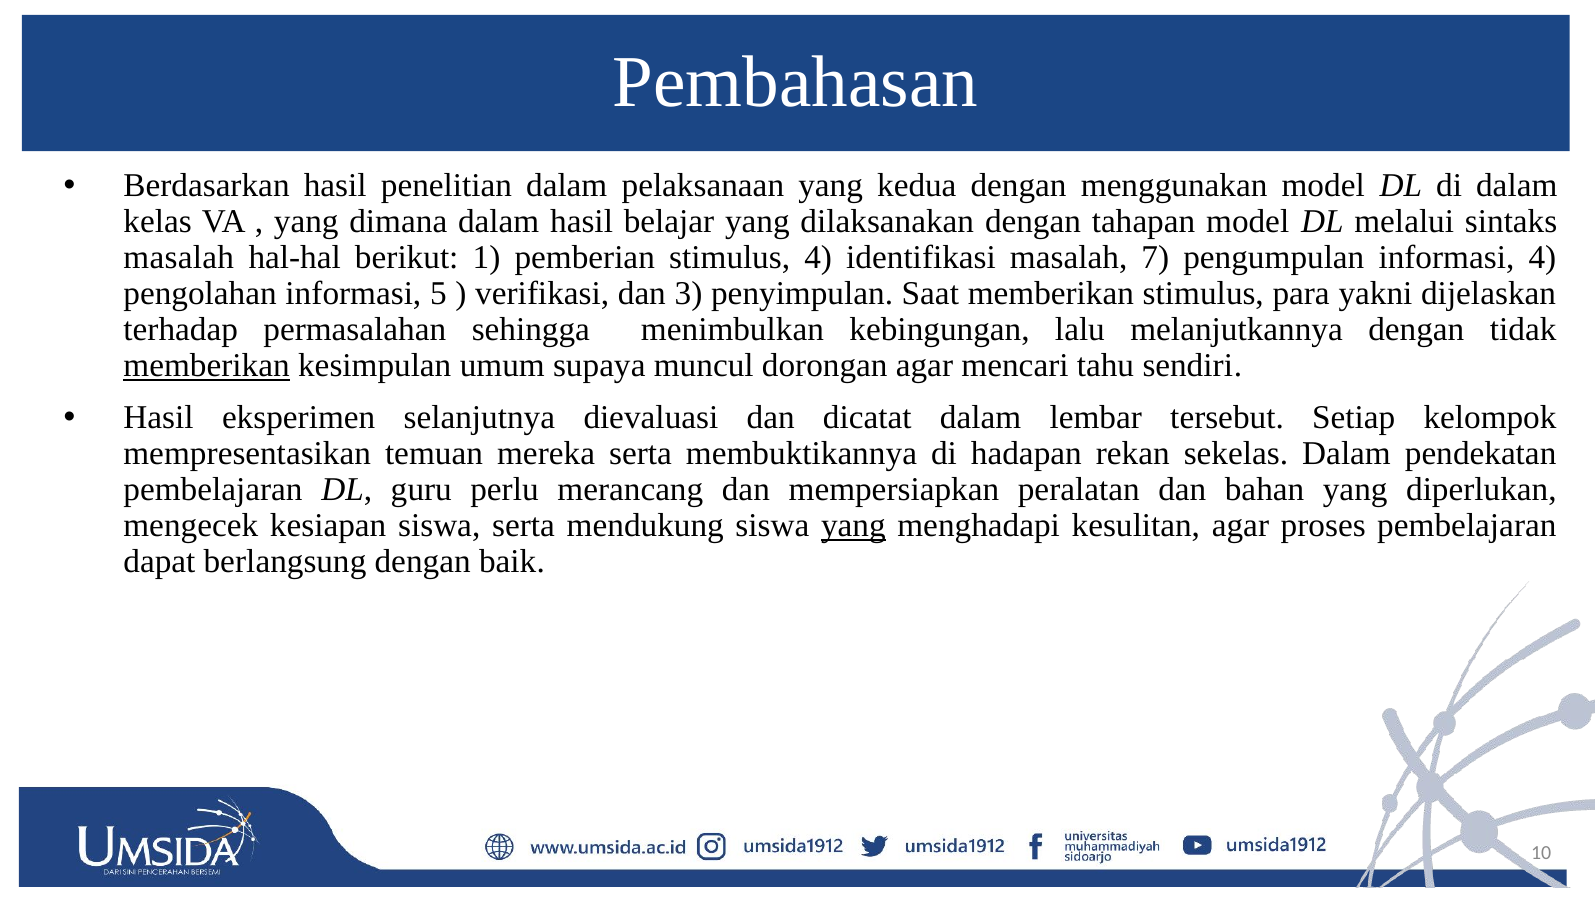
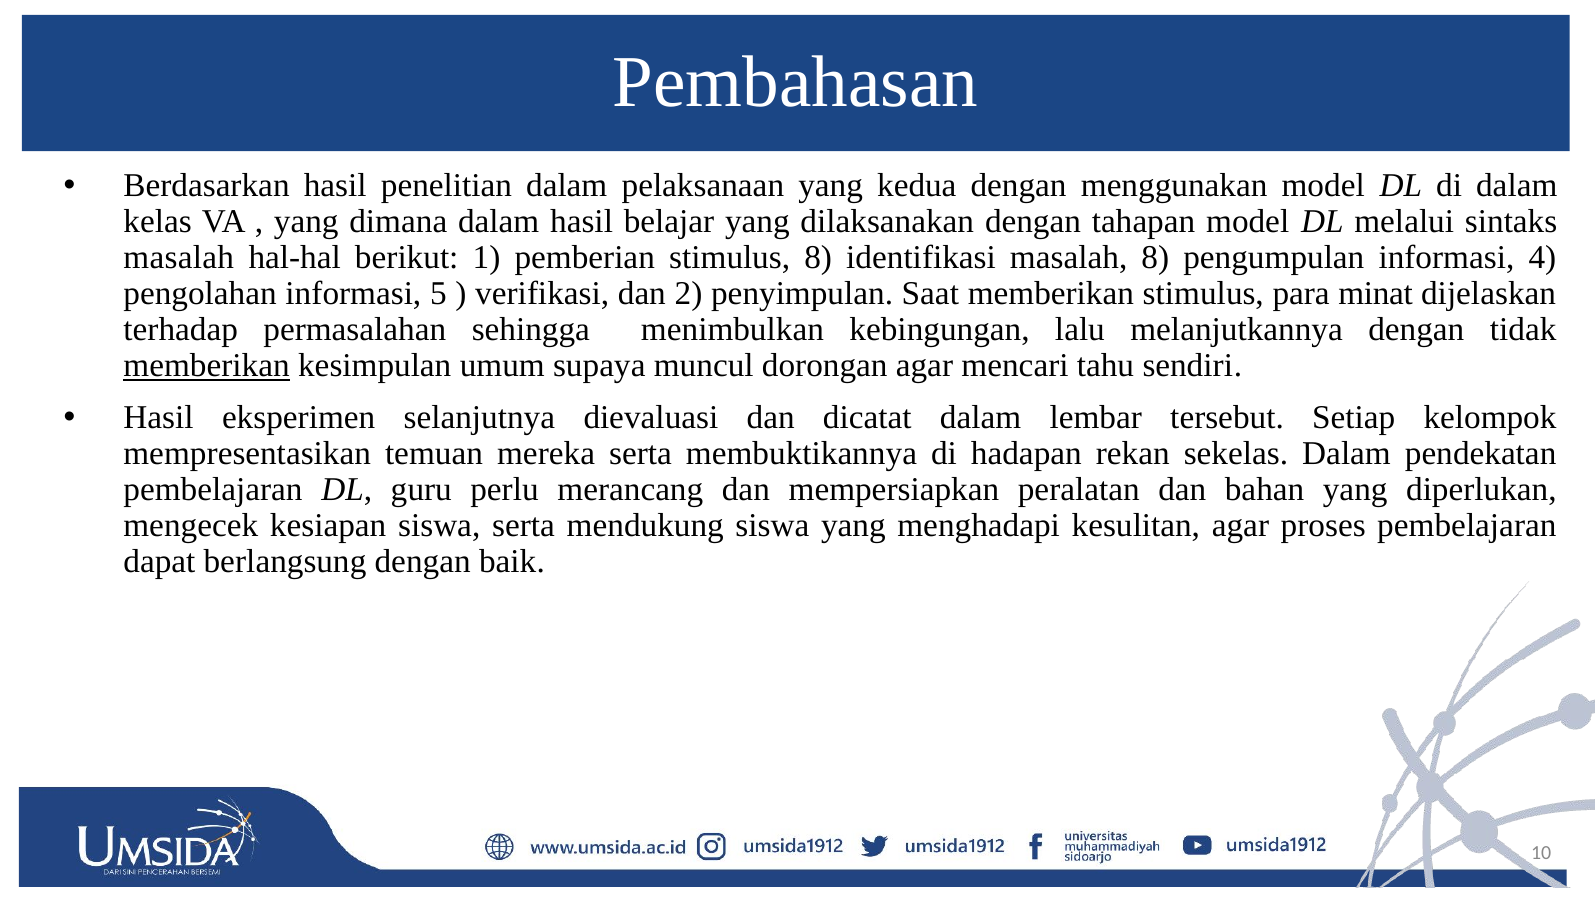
stimulus 4: 4 -> 8 (818, 258)
masalah 7: 7 -> 8 (1155, 258)
3: 3 -> 2 (688, 294)
yakni: yakni -> minat (1376, 294)
yang underline: present -> none (853, 526)
